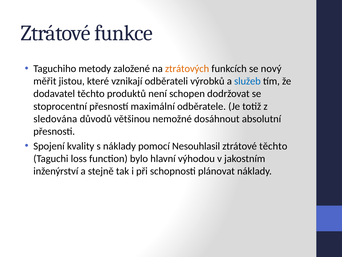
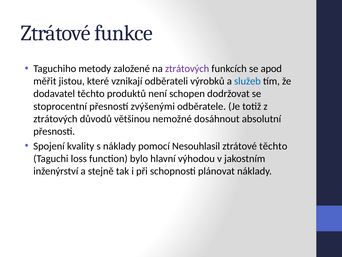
ztrátových colour: orange -> purple (187, 69)
nový: nový -> apod (271, 69)
maximální: maximální -> zvýšenými (153, 106)
sledována: sledována -> ztrátových (55, 119)
